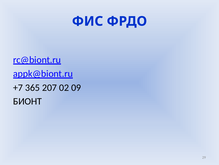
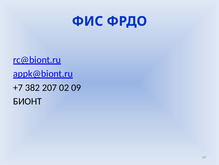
365: 365 -> 382 (33, 87)
